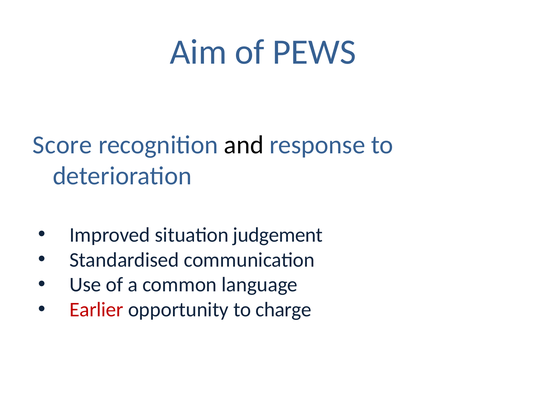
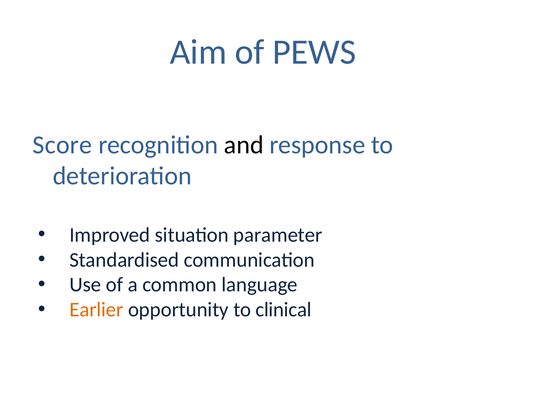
judgement: judgement -> parameter (278, 235)
Earlier colour: red -> orange (96, 309)
charge: charge -> clinical (284, 309)
